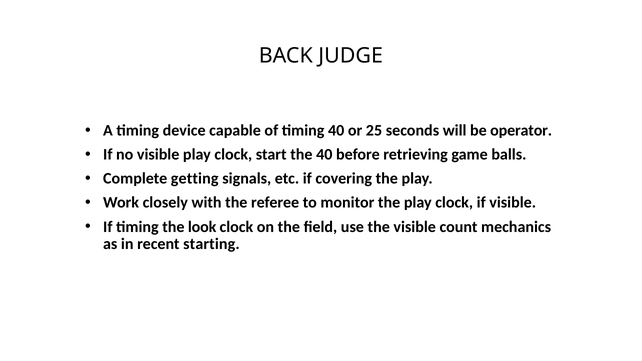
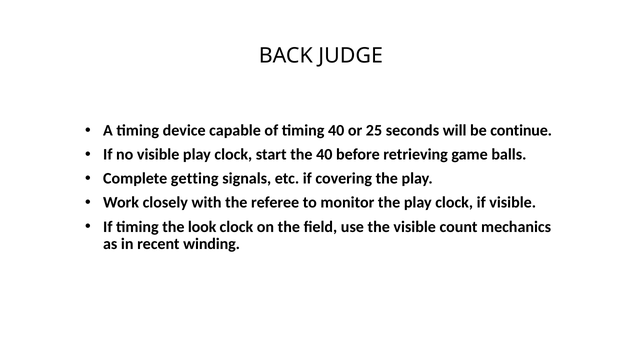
operator: operator -> continue (521, 131)
starting: starting -> winding (212, 244)
